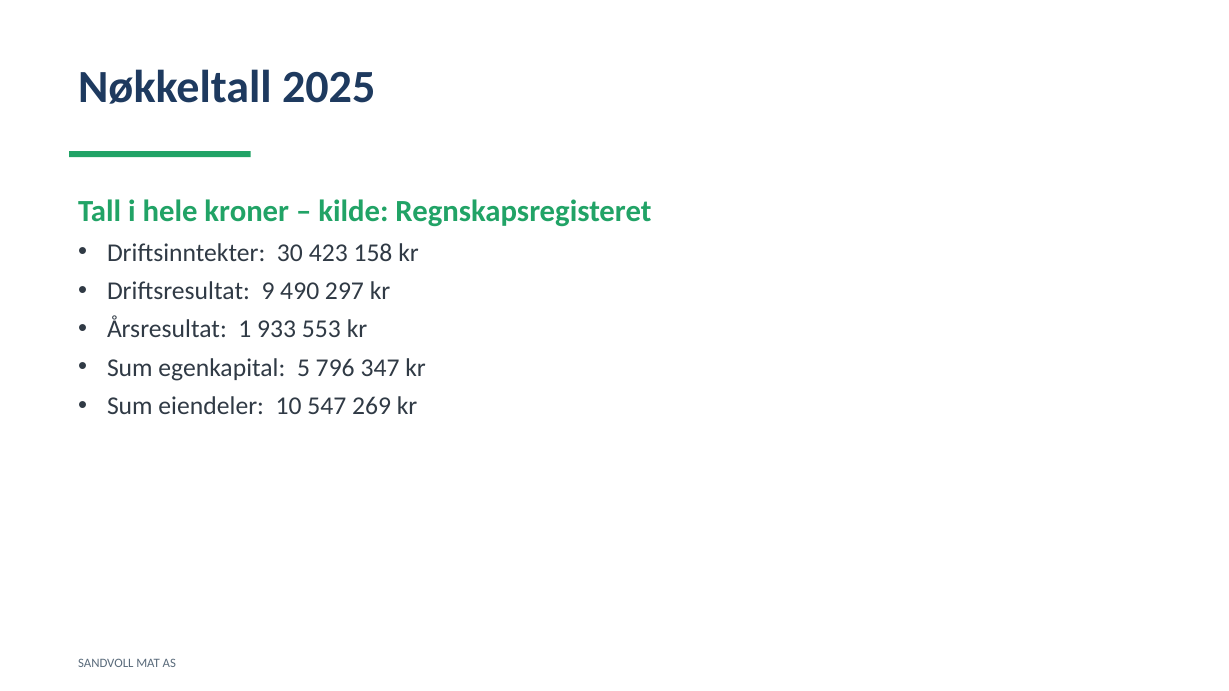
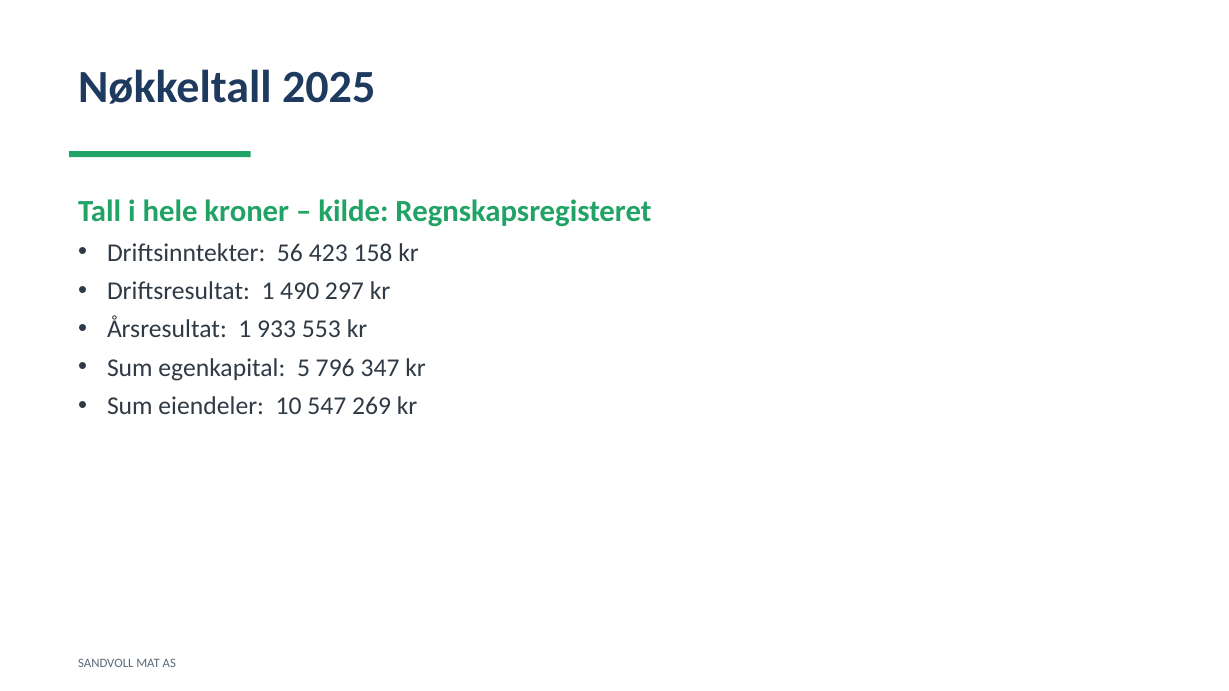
30: 30 -> 56 (290, 253)
Driftsresultat 9: 9 -> 1 (268, 291)
